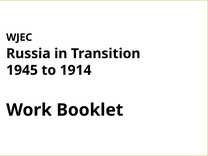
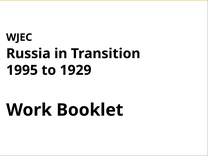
1945: 1945 -> 1995 (22, 70)
1914: 1914 -> 1929 (76, 70)
